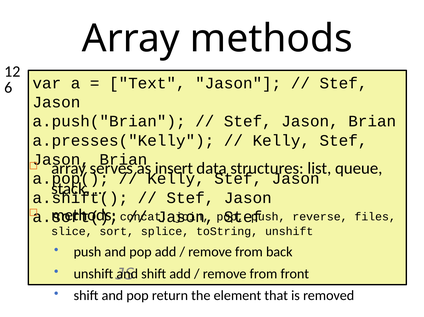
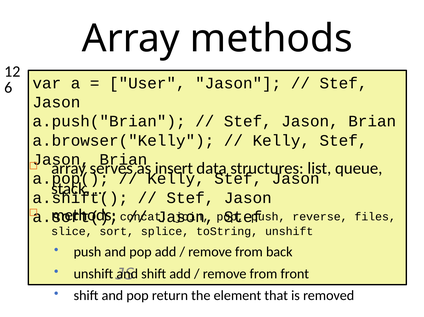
Text: Text -> User (147, 83)
a.presses("Kelly: a.presses("Kelly -> a.browser("Kelly (123, 141)
